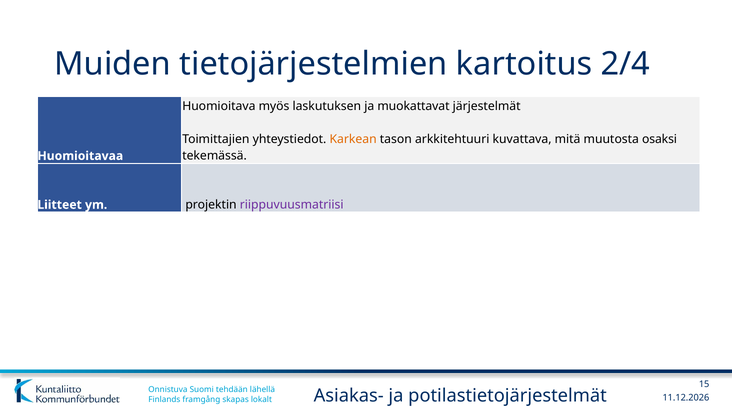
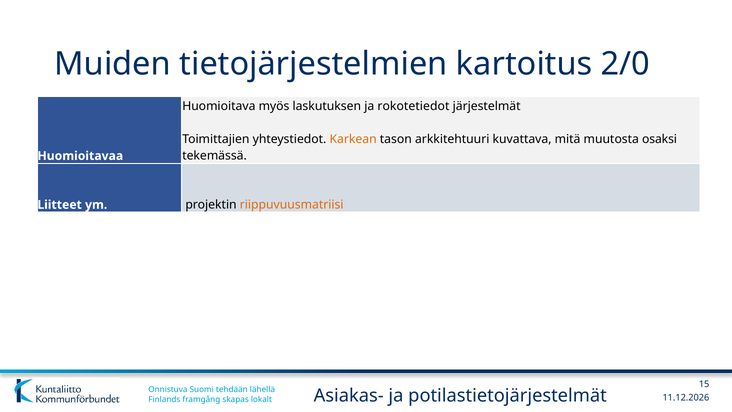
2/4: 2/4 -> 2/0 (625, 64)
muokattavat: muokattavat -> rokotetiedot (413, 106)
riippuvuusmatriisi colour: purple -> orange (292, 205)
